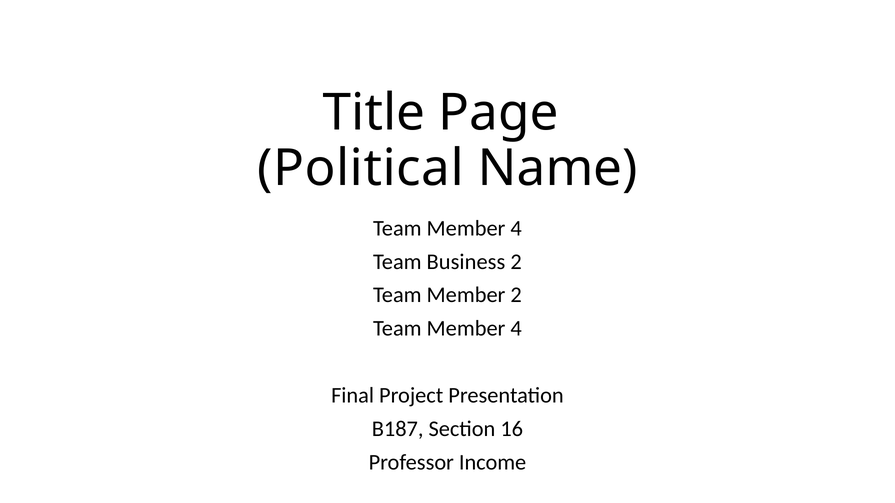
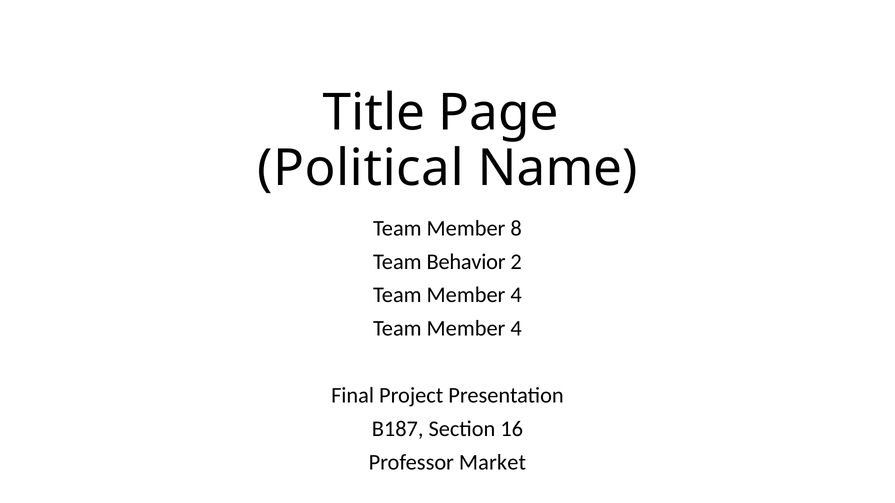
4: 4 -> 8 (516, 228)
Business: Business -> Behavior (466, 262)
2: 2 -> 4 (516, 295)
Income: Income -> Market (492, 463)
